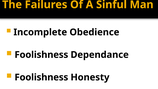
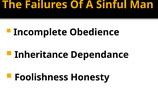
Foolishness: Foolishness -> Inheritance (41, 55)
